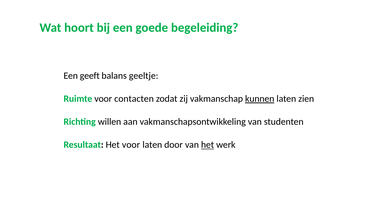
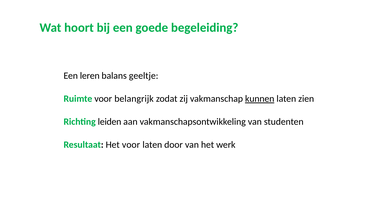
geeft: geeft -> leren (90, 76)
contacten: contacten -> belangrijk (134, 99)
willen: willen -> leiden (110, 122)
het underline: present -> none (208, 145)
